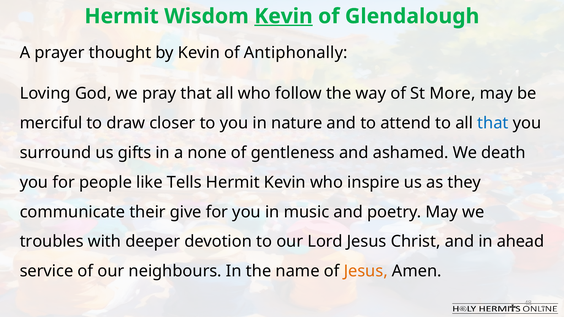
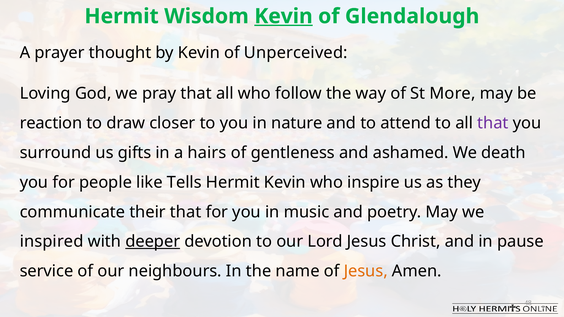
Antiphonally: Antiphonally -> Unperceived (296, 53)
merciful: merciful -> reaction (51, 123)
that colour: blue -> purple (493, 123)
none: none -> hairs (207, 153)
their give: give -> that (186, 212)
troubles: troubles -> inspired (52, 242)
deeper underline: none -> present (153, 242)
ahead: ahead -> pause (520, 242)
